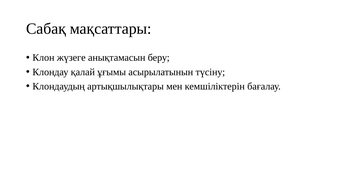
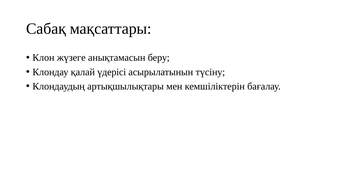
ұғымы: ұғымы -> үдерісі (112, 72)
